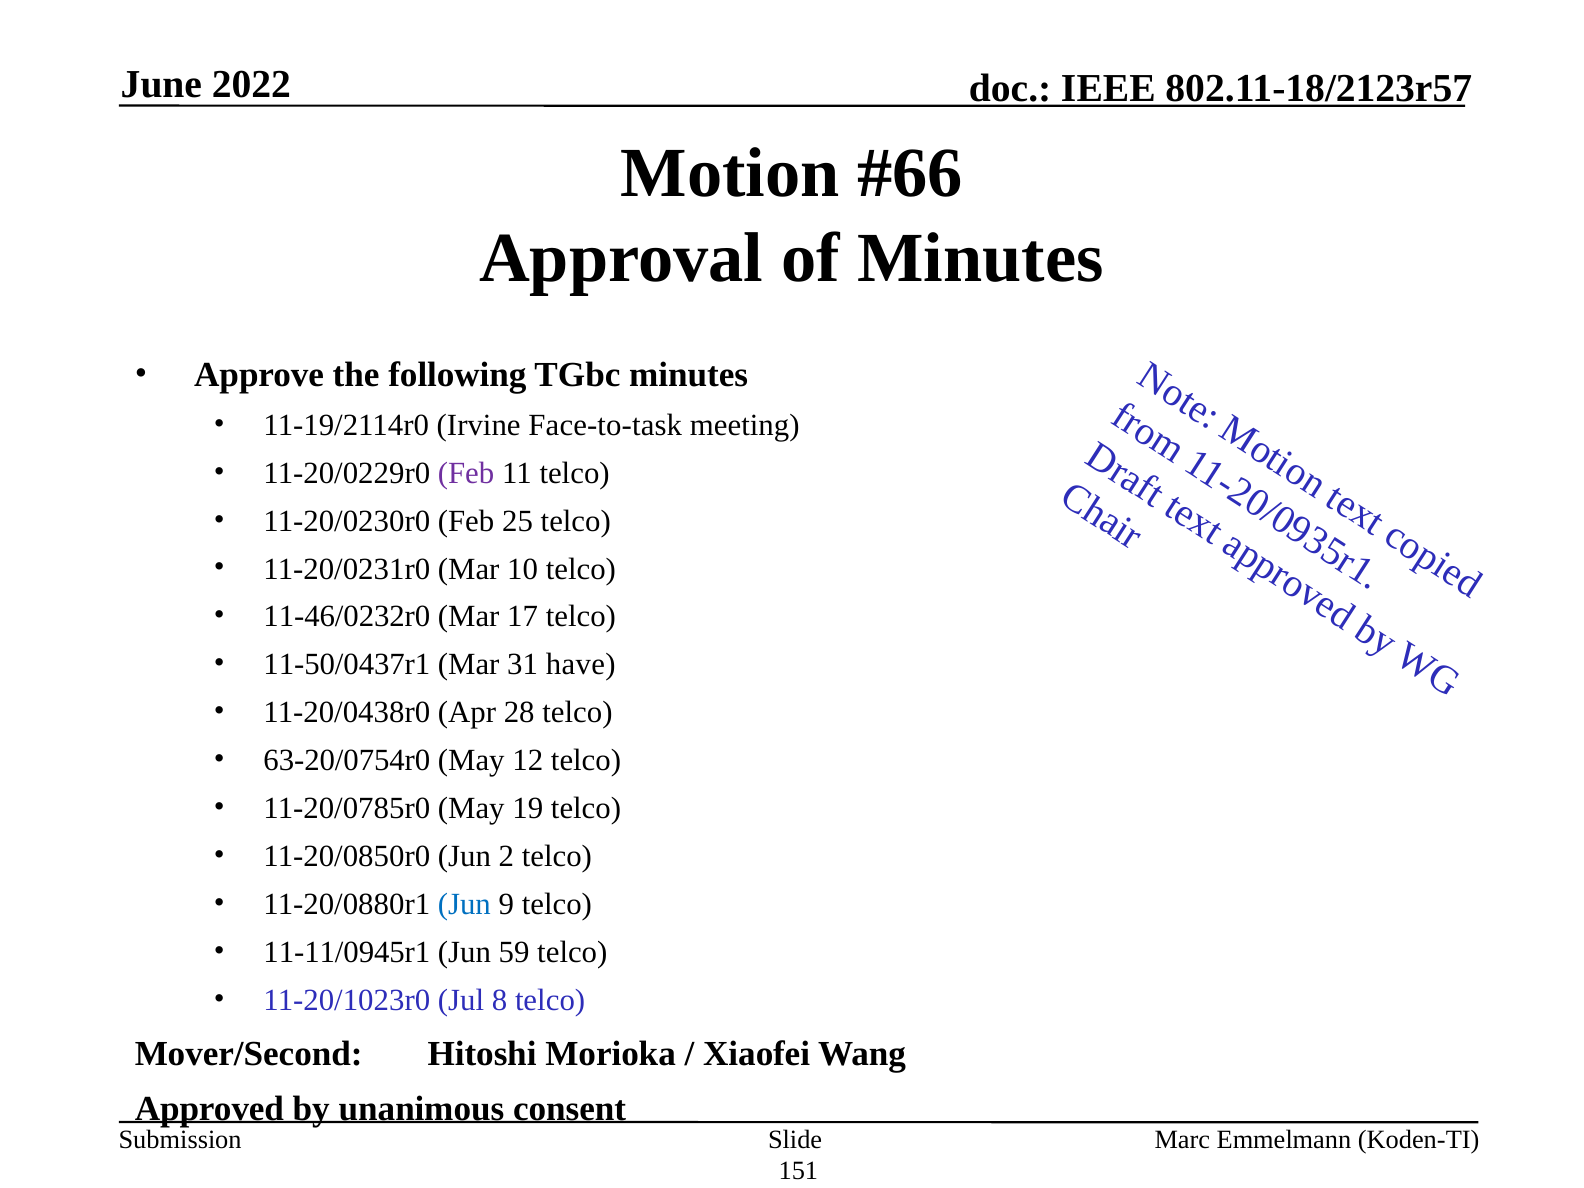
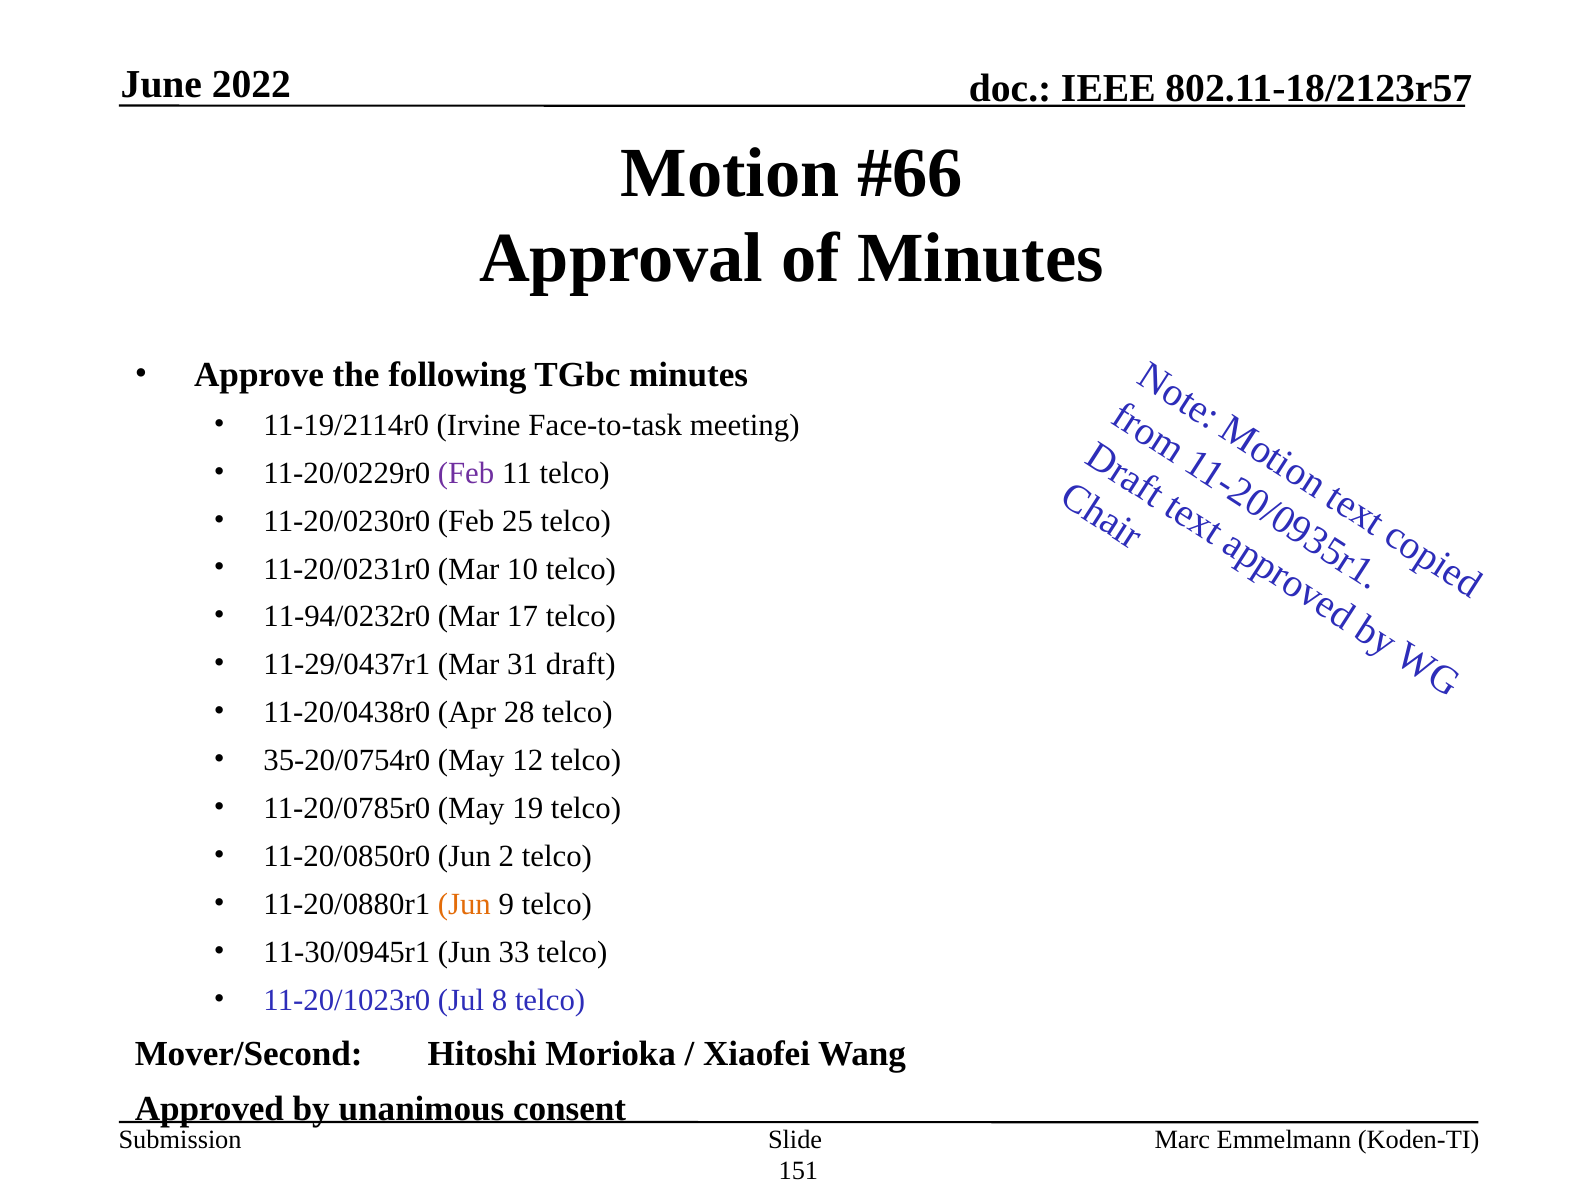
11-46/0232r0: 11-46/0232r0 -> 11-94/0232r0 (347, 617)
11-50/0437r1: 11-50/0437r1 -> 11-29/0437r1 (347, 665)
have: have -> draft (581, 665)
63-20/0754r0: 63-20/0754r0 -> 35-20/0754r0 (347, 761)
Jun colour: blue -> orange (464, 905)
11-11/0945r1: 11-11/0945r1 -> 11-30/0945r1 (347, 953)
59: 59 -> 33 (514, 953)
